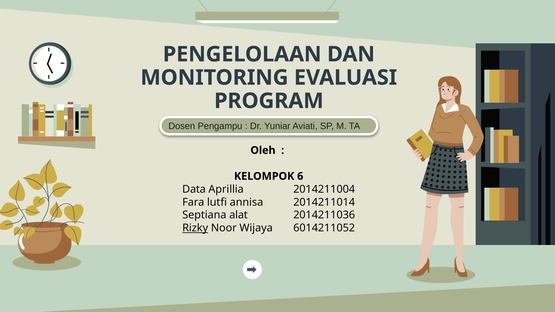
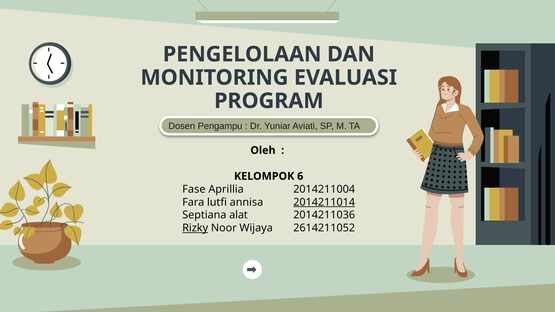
Data: Data -> Fase (194, 189)
2014211014 underline: none -> present (324, 202)
6014211052: 6014211052 -> 2614211052 (324, 228)
